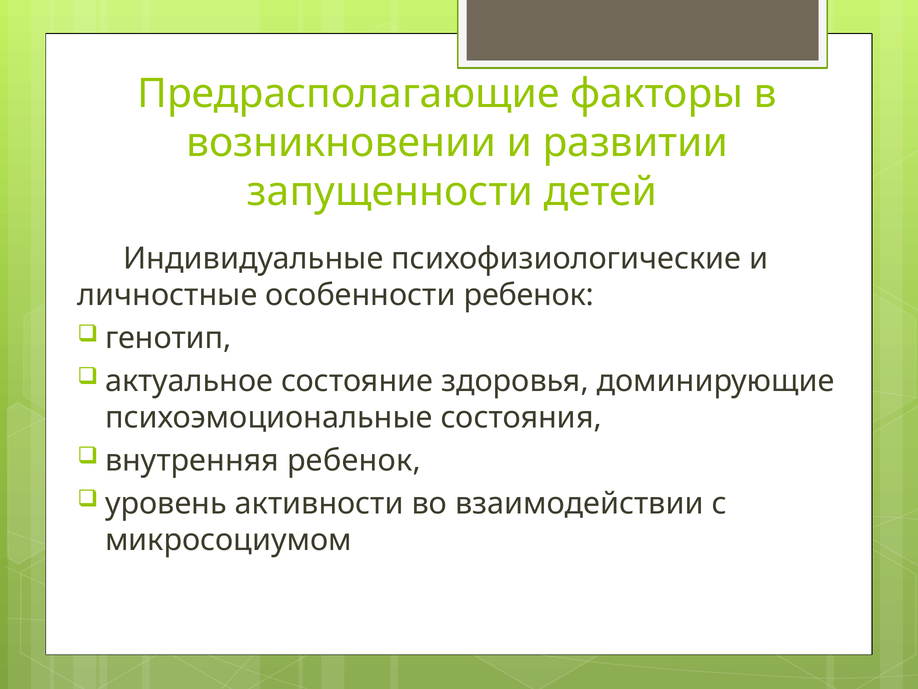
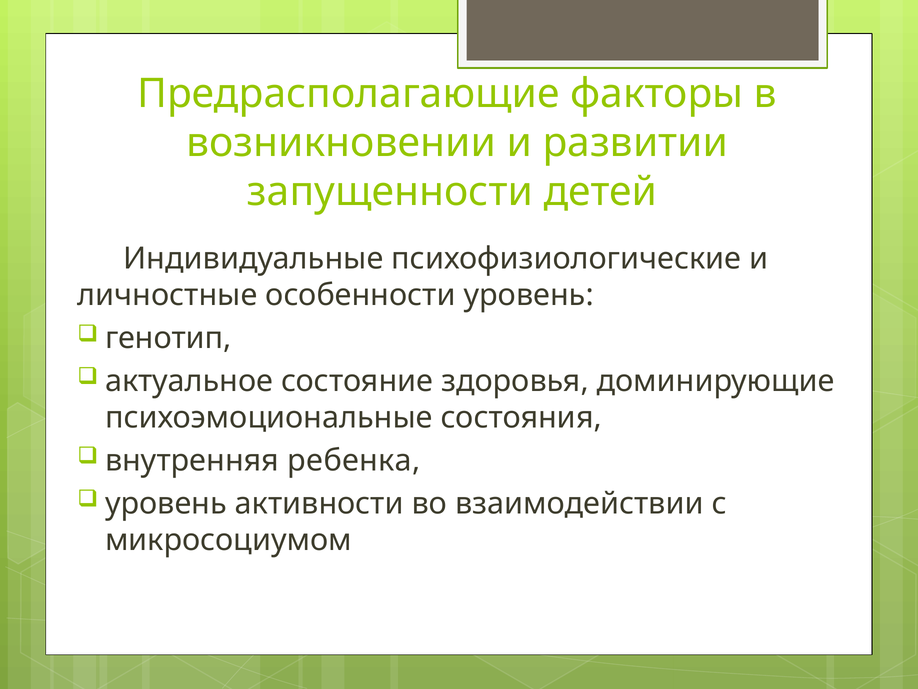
особенности ребенок: ребенок -> уровень (529, 295)
внутренняя ребенок: ребенок -> ребенка (354, 460)
